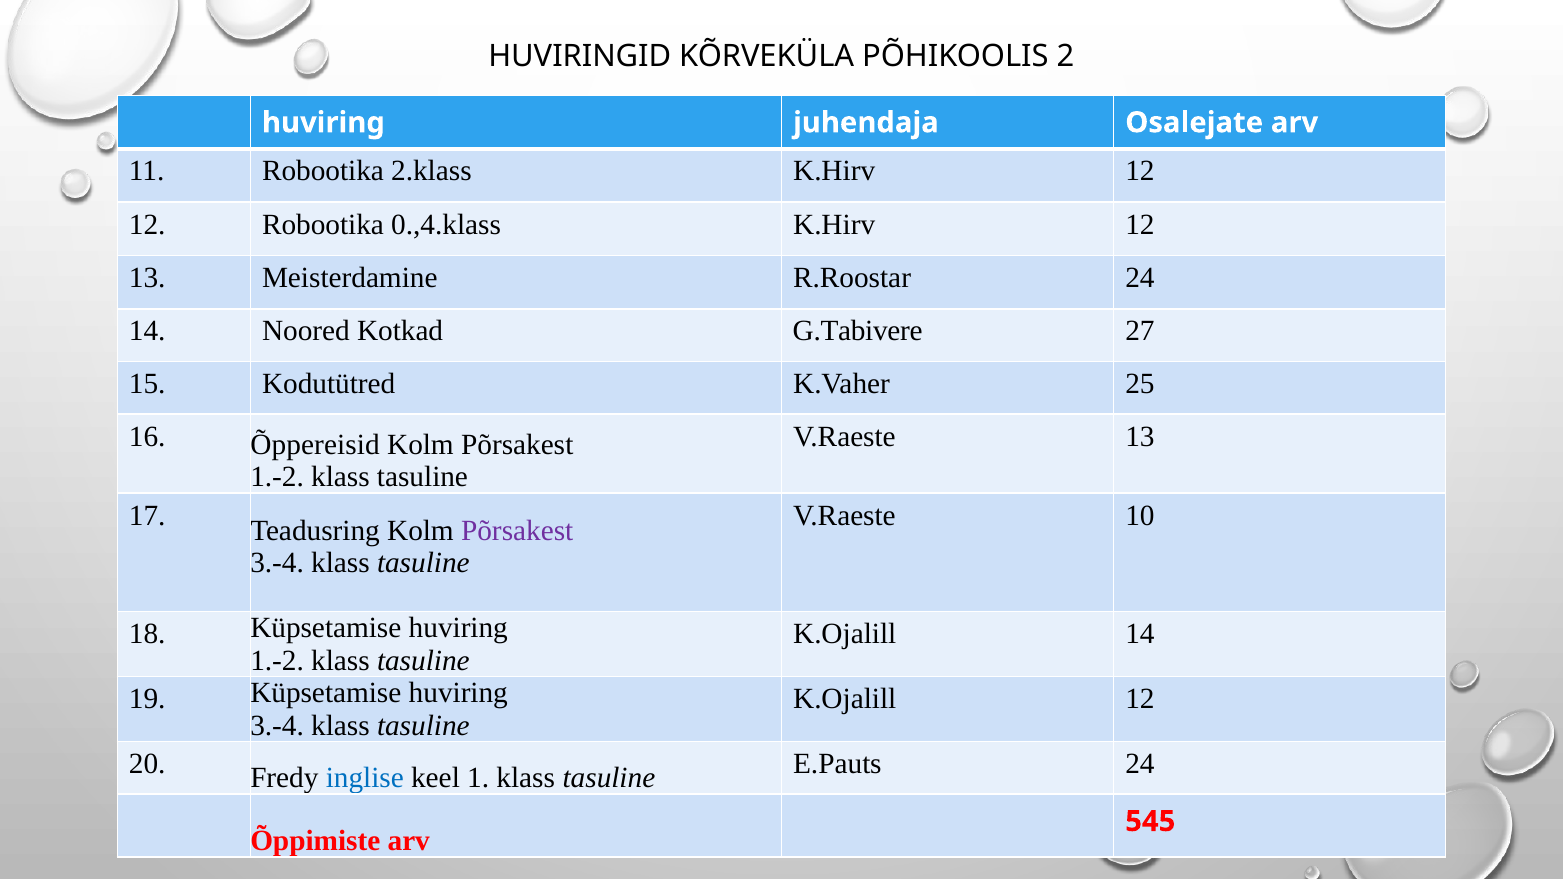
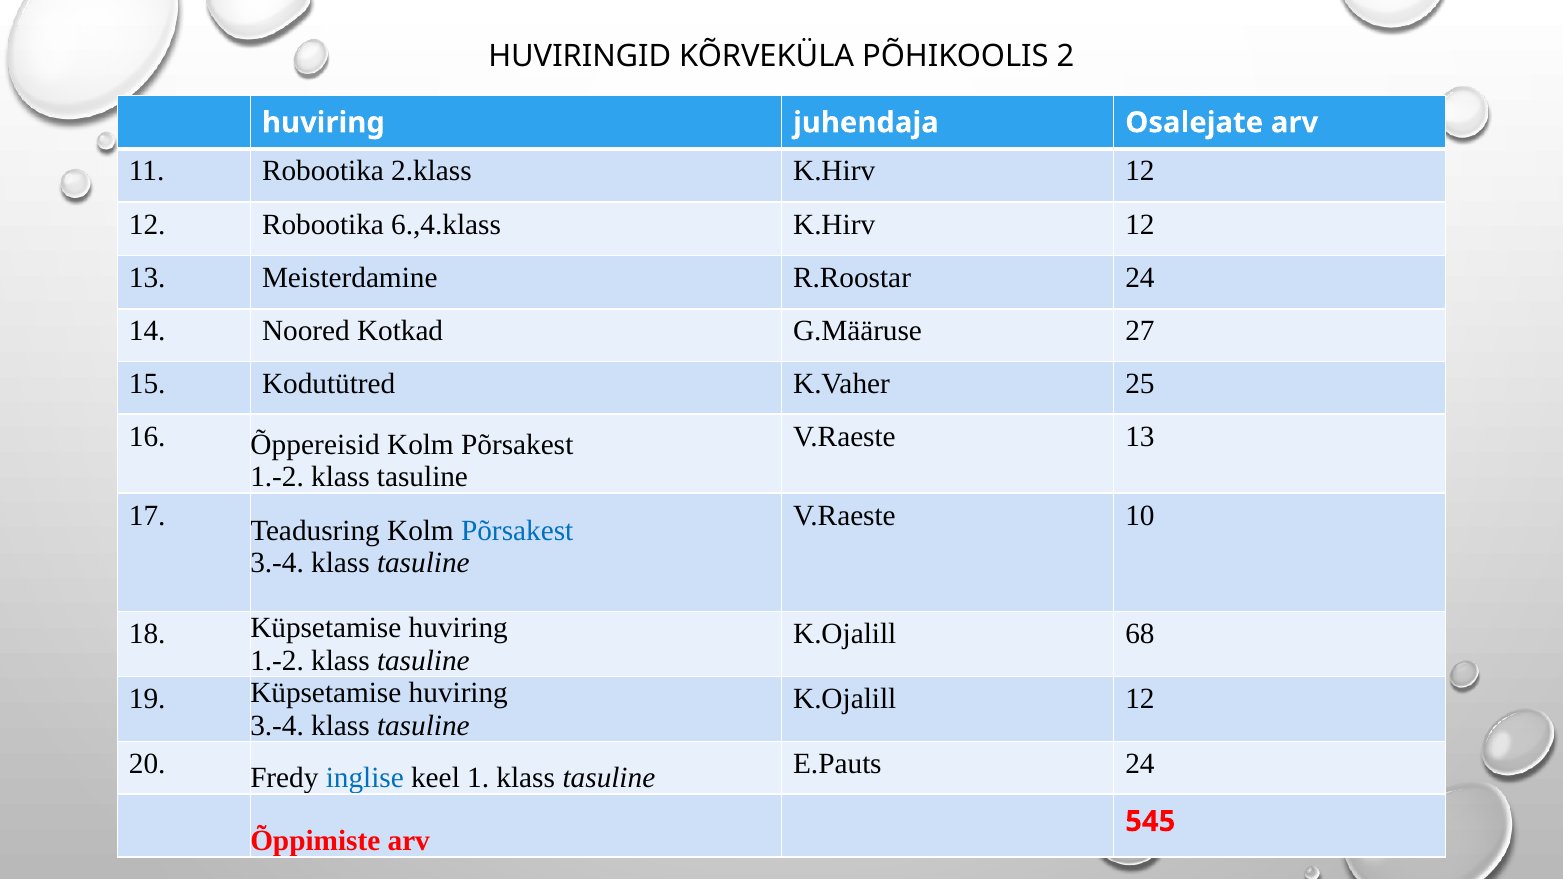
0.,4.klass: 0.,4.klass -> 6.,4.klass (446, 224)
G.Tabivere: G.Tabivere -> G.Määruse (858, 331)
Põrsakest colour: purple -> blue (517, 531)
K.Ojalill 14: 14 -> 68 (1140, 634)
